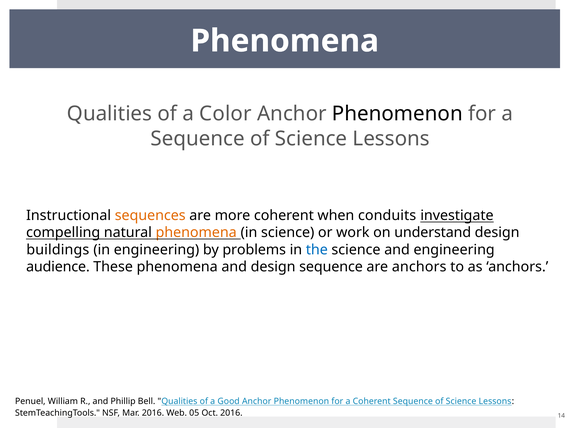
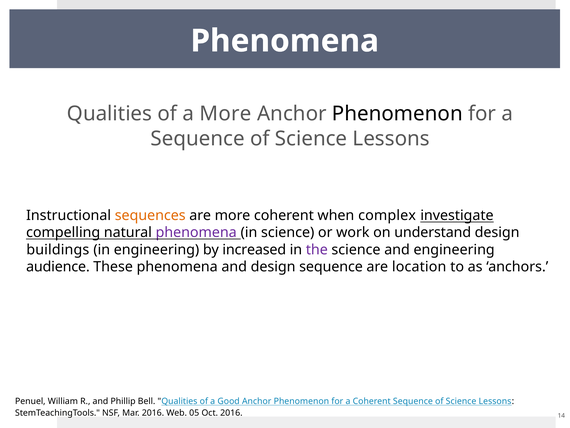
a Color: Color -> More (225, 114)
conduits: conduits -> complex (387, 215)
phenomena colour: orange -> purple (196, 232)
problems: problems -> increased (254, 249)
the colour: blue -> purple (317, 249)
are anchors: anchors -> location (419, 267)
